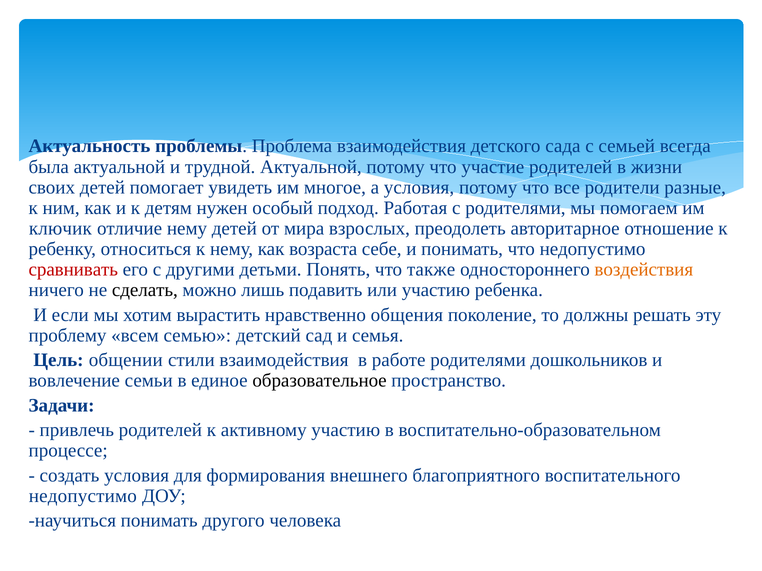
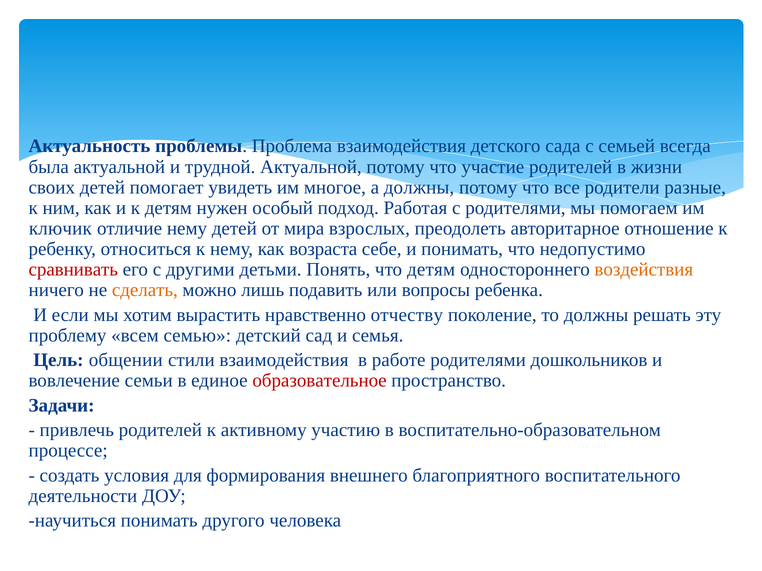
а условия: условия -> должны (419, 187)
что также: также -> детям (431, 270)
сделать colour: black -> orange (145, 290)
или участию: участию -> вопросы (436, 290)
общения: общения -> отчеству (407, 315)
образовательное colour: black -> red (319, 381)
недопустимо: недопустимо -> деятельности (83, 496)
